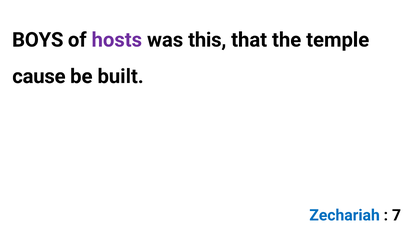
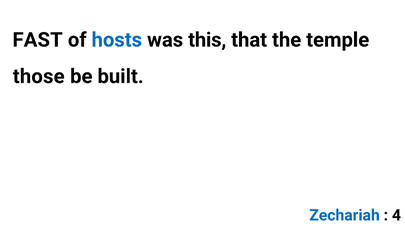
BOYS: BOYS -> FAST (38, 40)
hosts colour: purple -> blue (117, 40)
cause: cause -> those (39, 76)
7: 7 -> 4 (396, 215)
